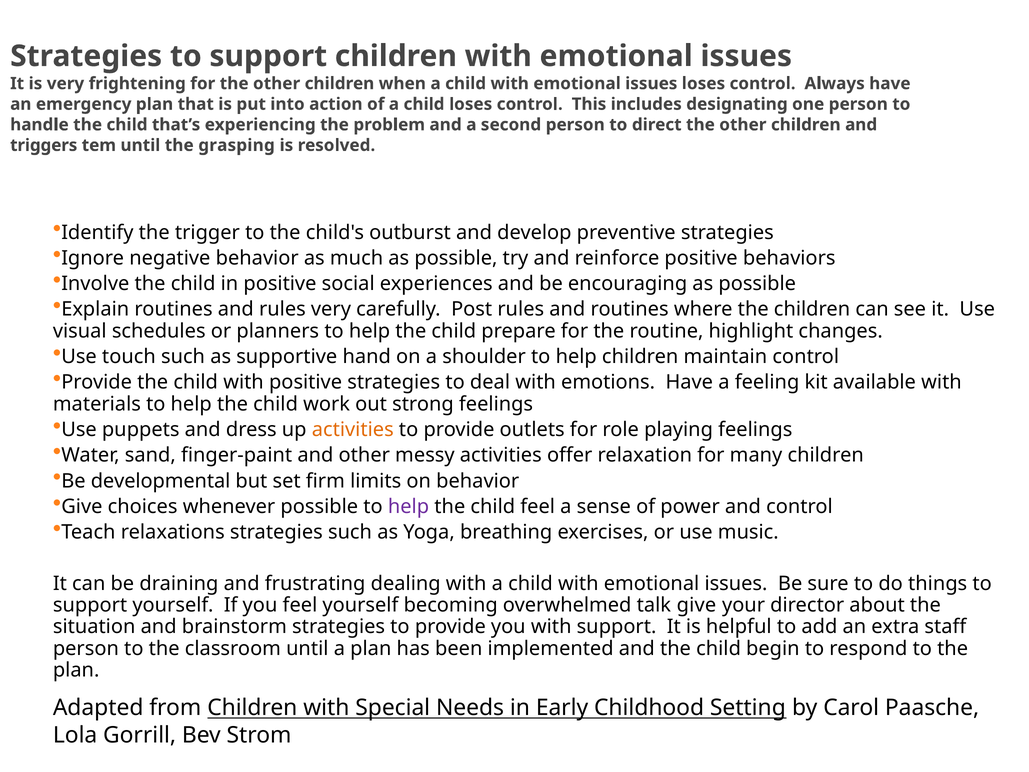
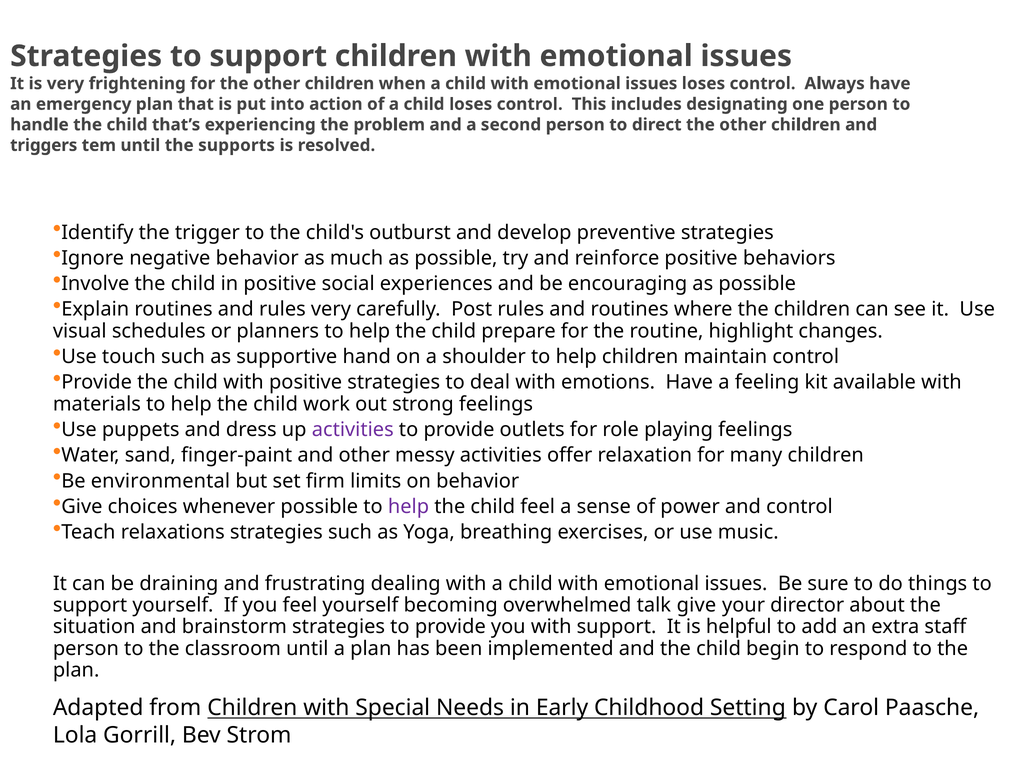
grasping: grasping -> supports (237, 145)
activities colour: orange -> purple (353, 429)
developmental: developmental -> environmental (160, 481)
